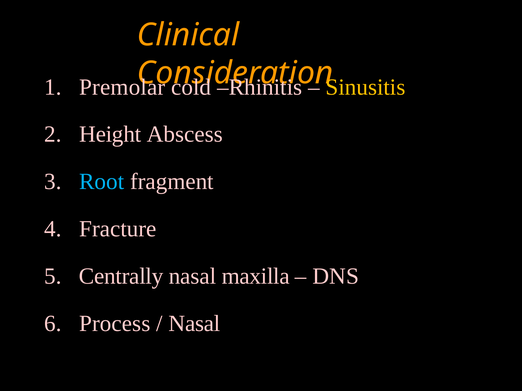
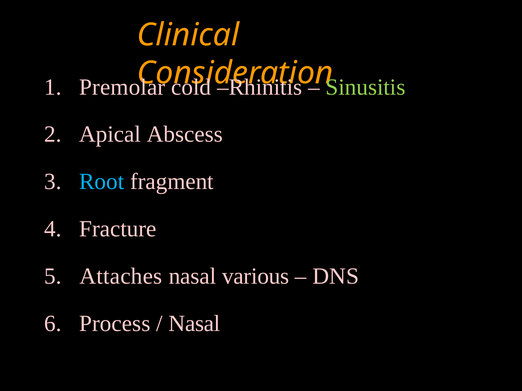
Sinusitis colour: yellow -> light green (365, 87)
Height: Height -> Apical (110, 135)
Centrally: Centrally -> Attaches (121, 277)
maxilla: maxilla -> various (256, 277)
